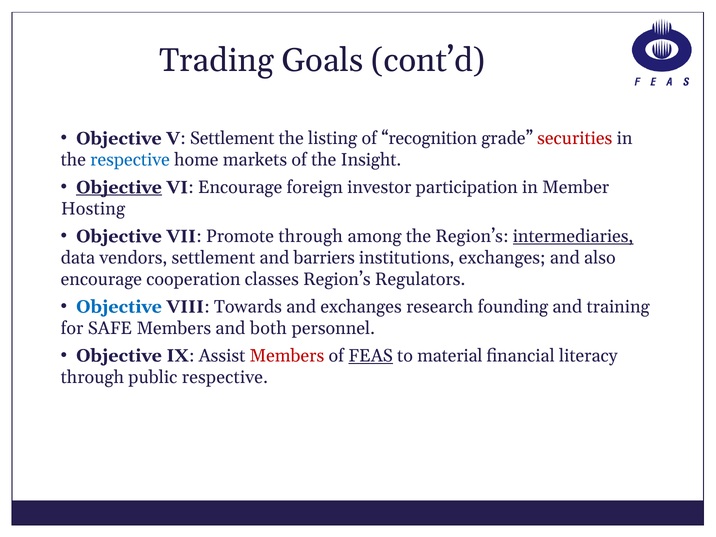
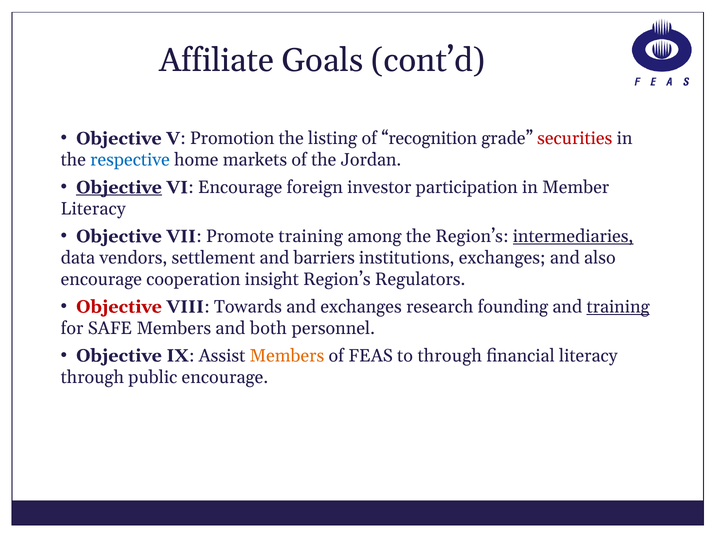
Trading: Trading -> Affiliate (217, 60)
V Settlement: Settlement -> Promotion (232, 138)
Insight: Insight -> Jordan (371, 160)
Hosting: Hosting -> Literacy (93, 209)
Promote through: through -> training (311, 236)
classes: classes -> insight (272, 279)
Objective colour: blue -> red (119, 307)
training underline: none -> present (618, 307)
Members colour: red -> orange (287, 356)
FEAS underline: present -> none (371, 356)
to material: material -> through (450, 356)
public respective: respective -> encourage (225, 377)
